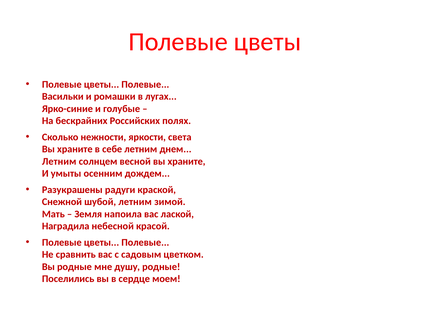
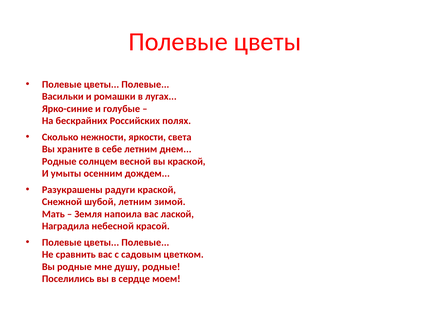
Летним: Летним -> Родные (59, 161)
весной вы храните: храните -> краской (187, 161)
